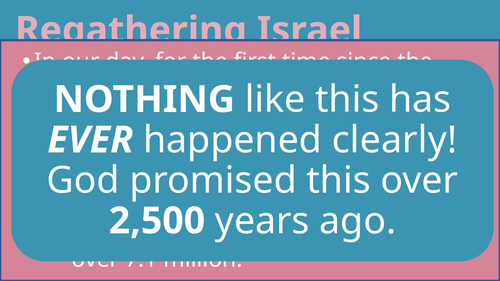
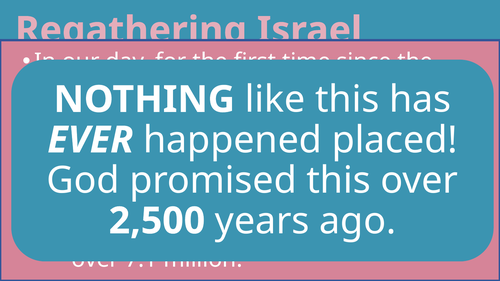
clearly: clearly -> placed (395, 140)
